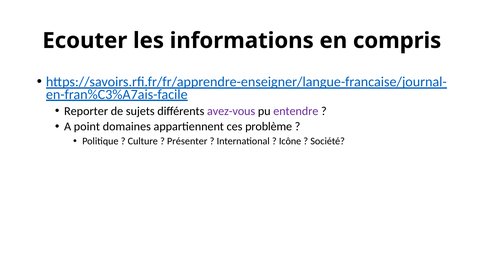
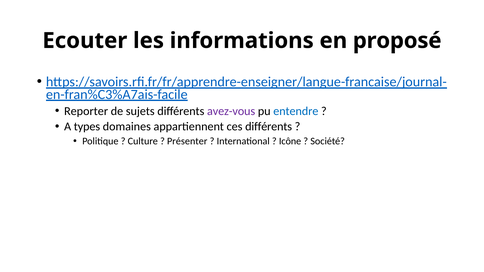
compris: compris -> proposé (397, 41)
entendre colour: purple -> blue (296, 111)
point: point -> types (87, 127)
ces problème: problème -> différents (269, 127)
